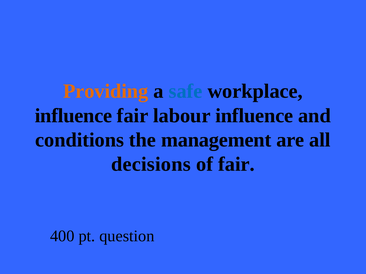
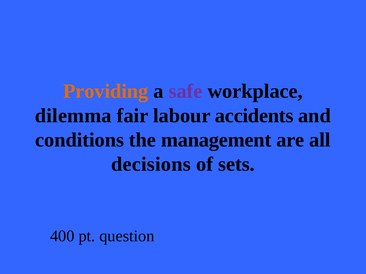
safe colour: blue -> purple (186, 91)
influence: influence -> dilemma (73, 116)
labour influence: influence -> accidents (254, 116)
of fair: fair -> sets (236, 165)
